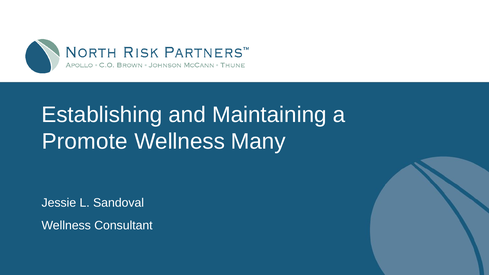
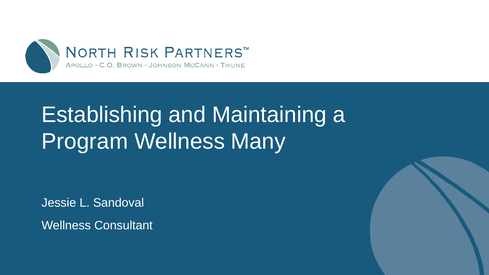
Promote: Promote -> Program (85, 142)
